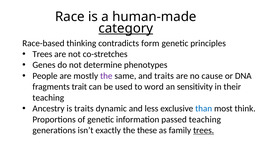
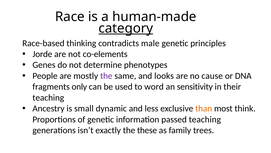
form: form -> male (150, 43)
Trees: Trees -> Jorde (42, 54)
co-stretches: co-stretches -> co-elements (105, 54)
and traits: traits -> looks (164, 76)
trait: trait -> only (79, 86)
is traits: traits -> small (84, 108)
than colour: blue -> orange (204, 108)
trees underline: present -> none (204, 130)
